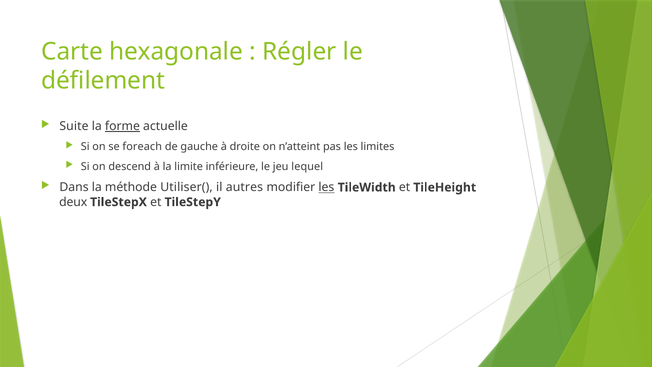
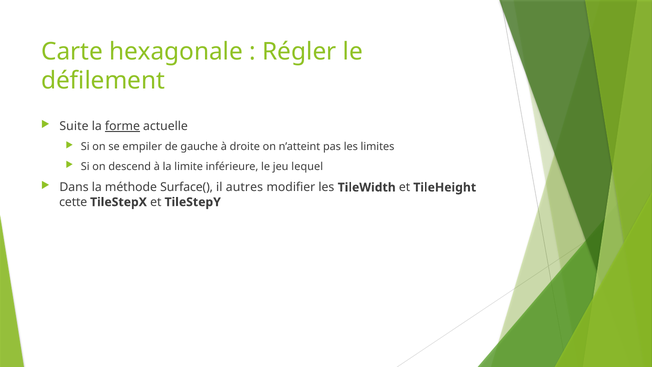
foreach: foreach -> empiler (142, 147)
Utiliser(: Utiliser( -> Surface( (187, 187)
les underline: present -> none (326, 187)
deux: deux -> cette (73, 202)
